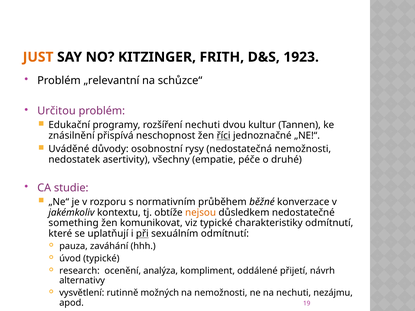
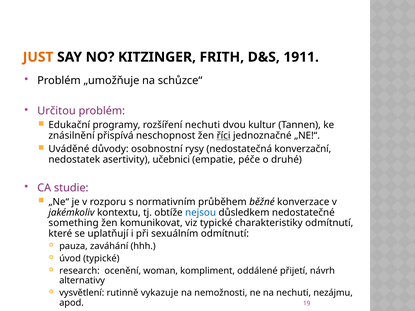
1923: 1923 -> 1911 (301, 57)
„relevantní: „relevantní -> „umožňuje (111, 81)
nedostatečná nemožnosti: nemožnosti -> konverzační (303, 149)
všechny: všechny -> učebnici (171, 160)
nejsou colour: orange -> blue (201, 213)
při underline: present -> none (142, 234)
analýza: analýza -> woman (161, 271)
možných: možných -> vykazuje (160, 293)
